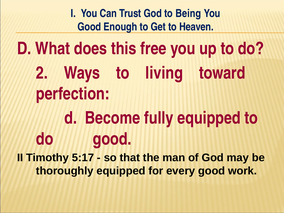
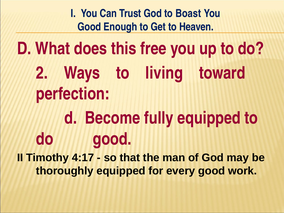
Being: Being -> Boast (188, 14)
5:17: 5:17 -> 4:17 (83, 158)
